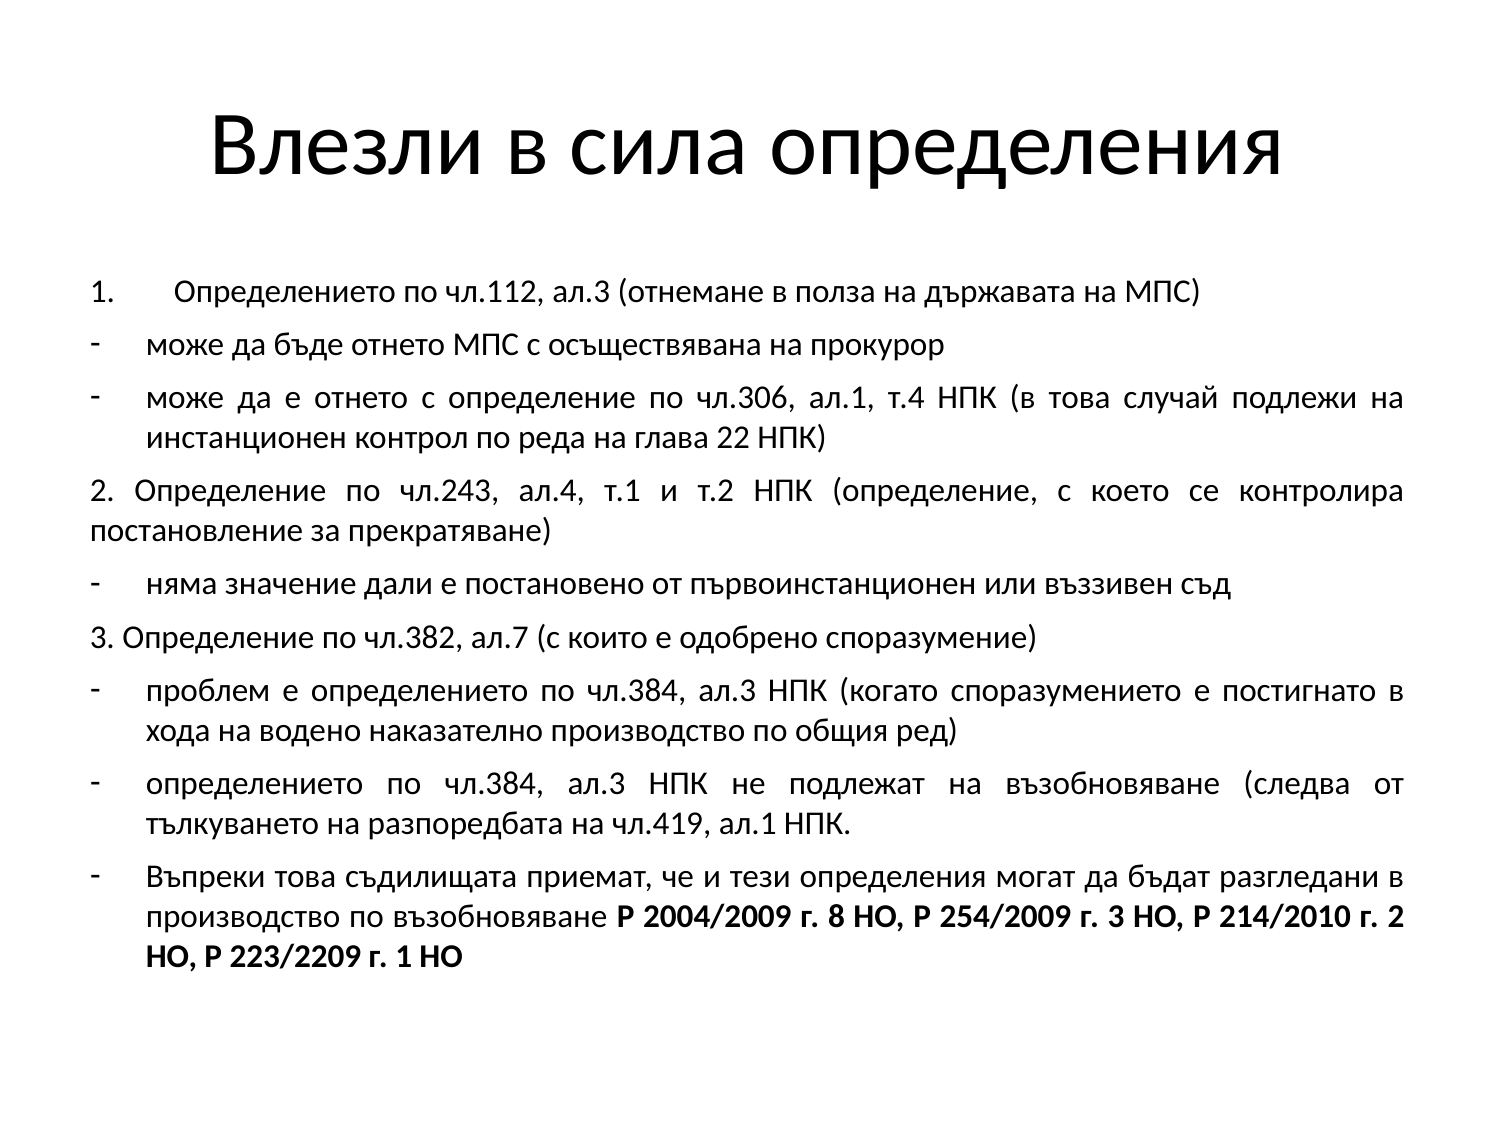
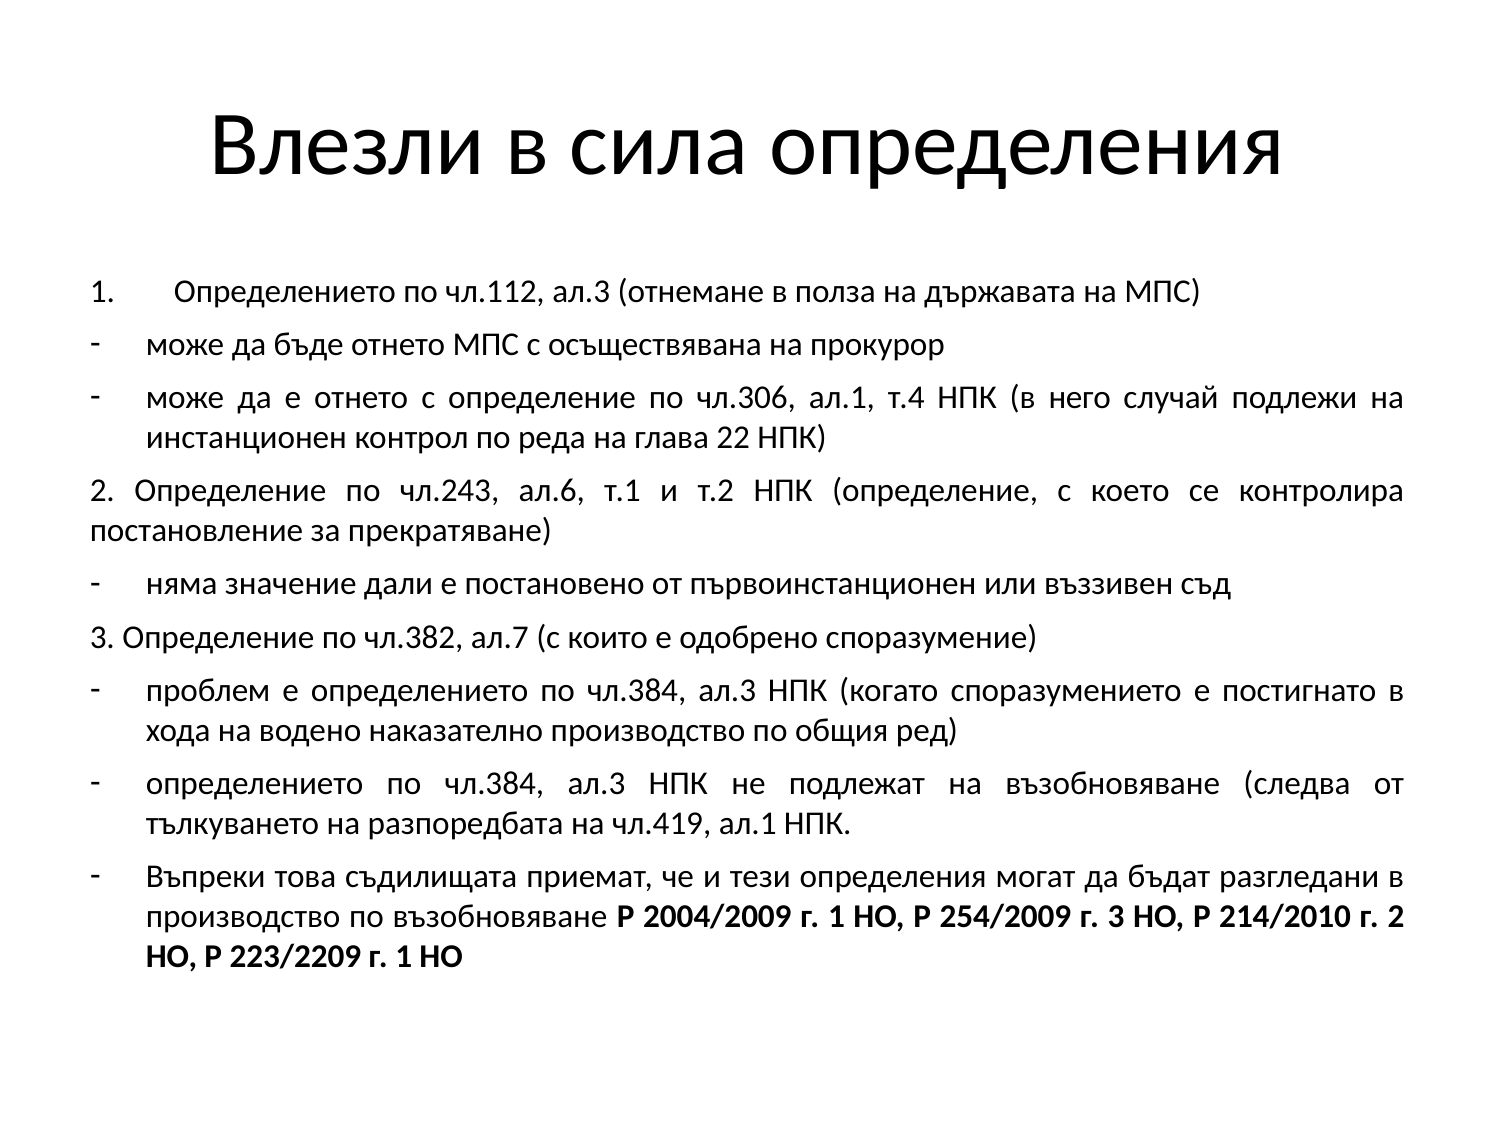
в това: това -> него (1080, 398)
ал.4: ал.4 -> ал.6 (552, 491)
2004/2009 г 8: 8 -> 1 (836, 916)
